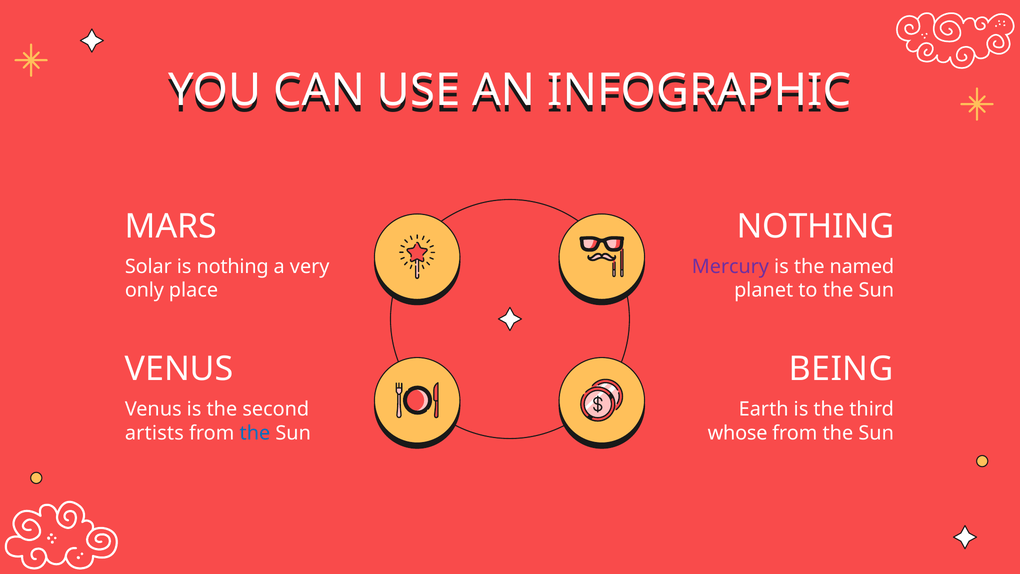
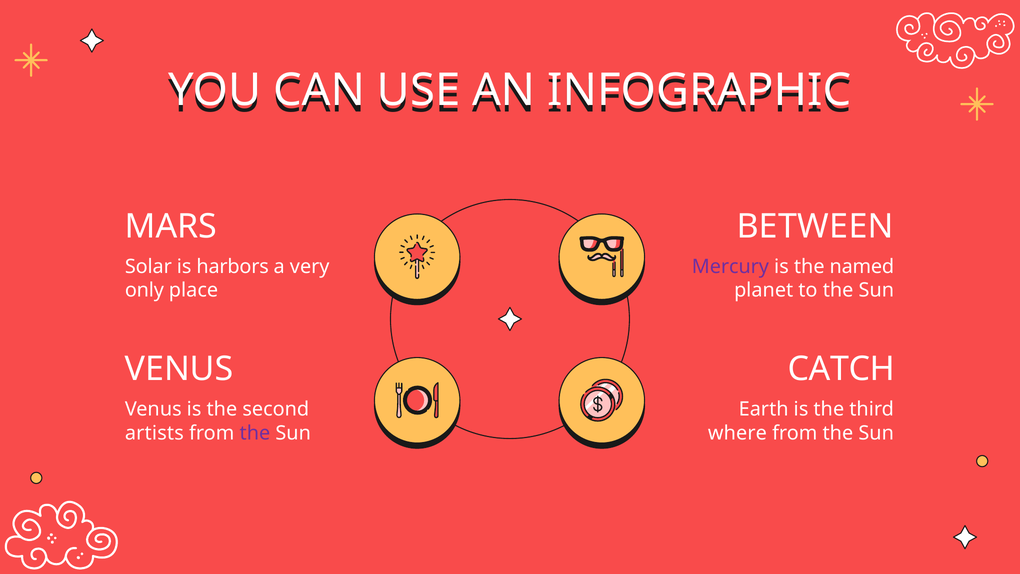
NOTHING: NOTHING -> BETWEEN (815, 226)
is nothing: nothing -> harbors (233, 266)
BEING: BEING -> CATCH (841, 369)
the colour: blue -> purple (255, 433)
whose: whose -> where (737, 433)
